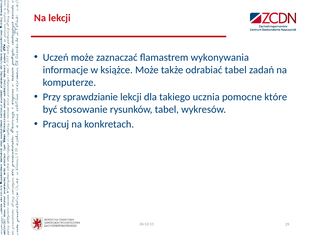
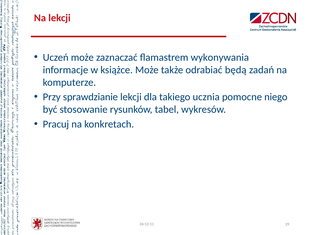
odrabiać tabel: tabel -> będą (236, 70)
które: które -> niego (276, 97)
